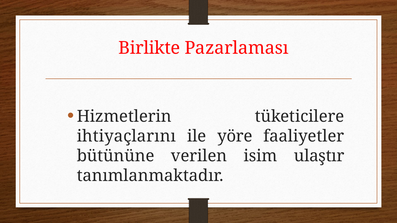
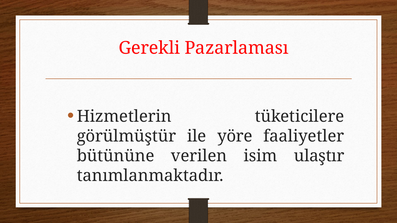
Birlikte: Birlikte -> Gerekli (149, 48)
ihtiyaçlarını: ihtiyaçlarını -> görülmüştür (126, 136)
